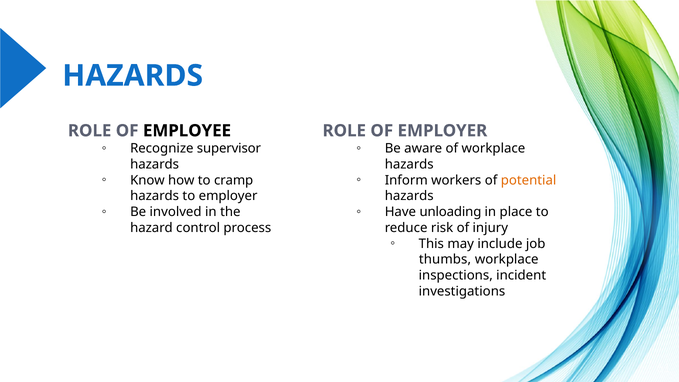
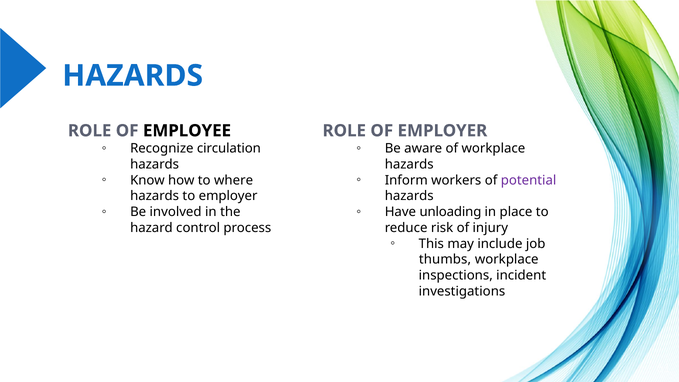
supervisor: supervisor -> circulation (229, 149)
cramp: cramp -> where (234, 180)
potential colour: orange -> purple (529, 180)
